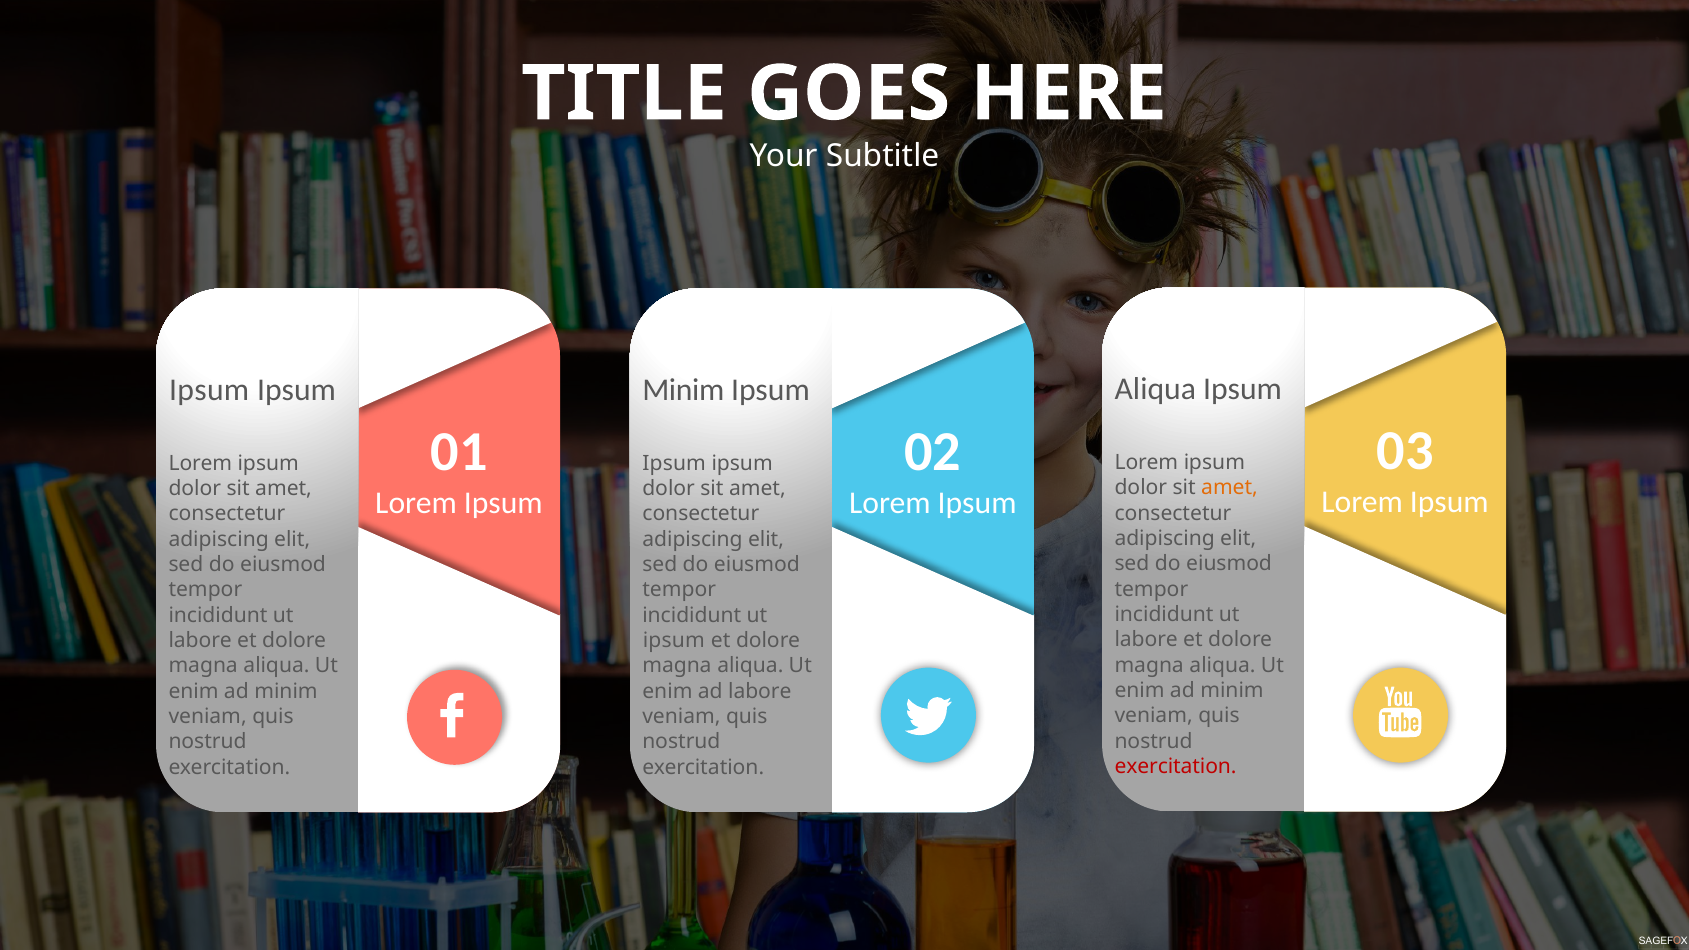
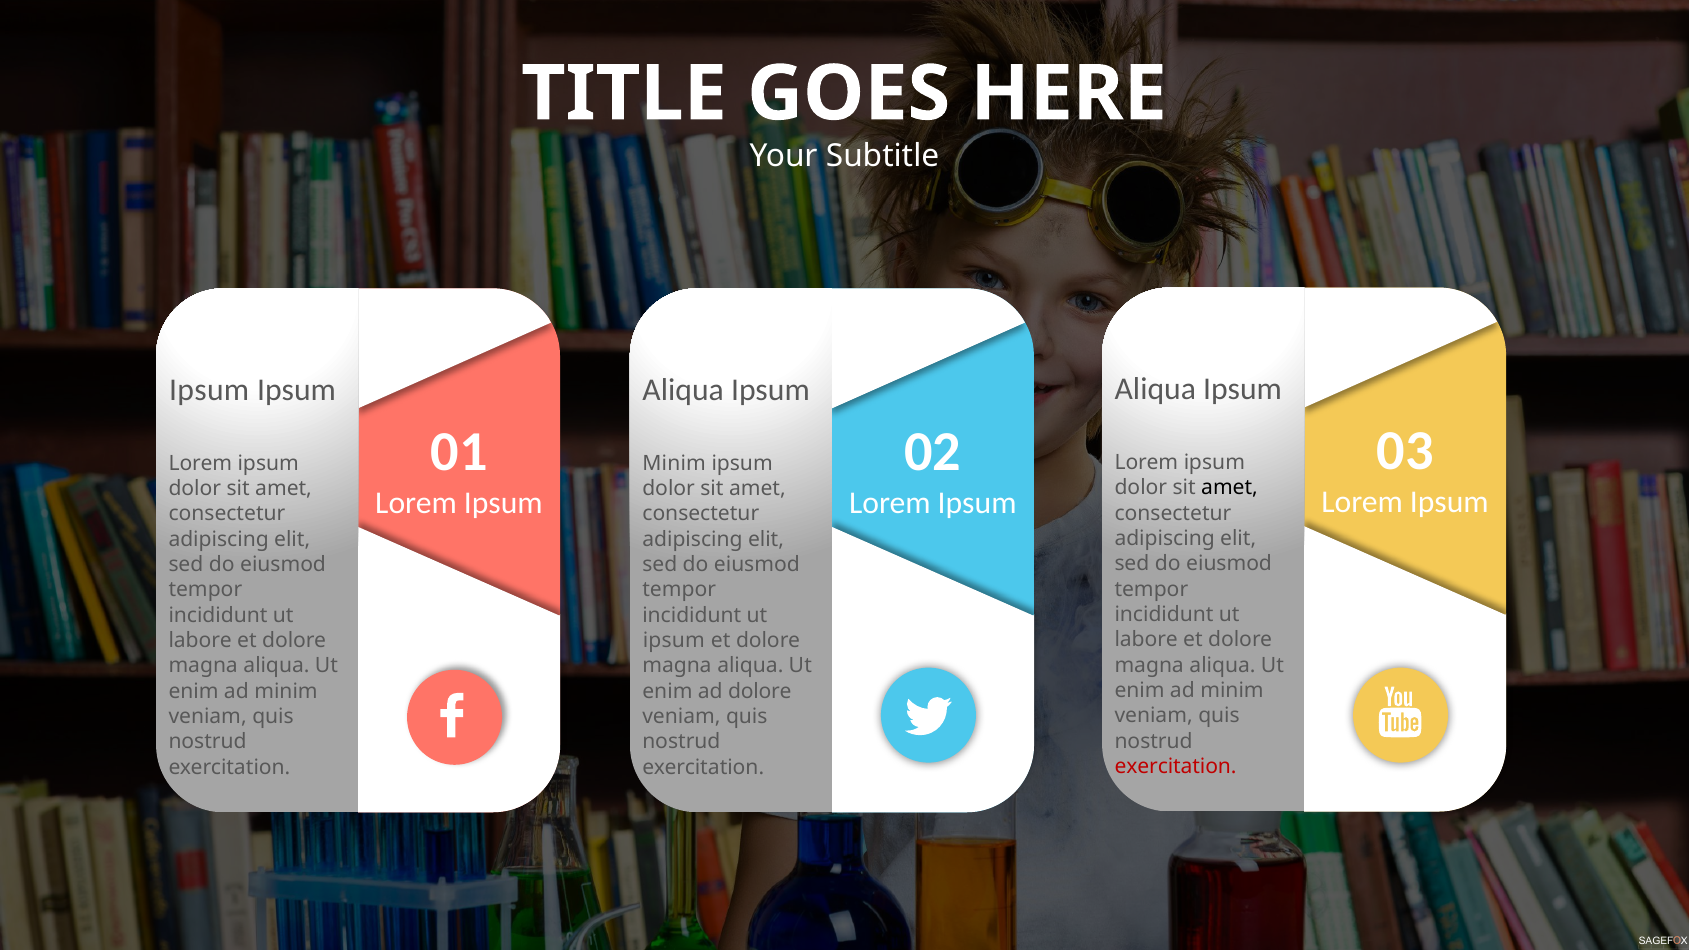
Minim: Minim -> Aliqua (683, 390)
Ipsum: Ipsum -> Minim (674, 463)
amet colour: orange -> black (1230, 488)
ad labore: labore -> dolore (760, 691)
